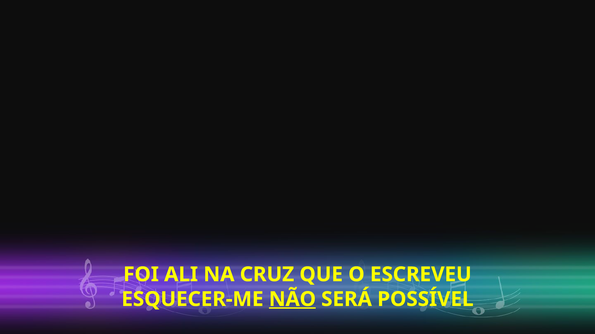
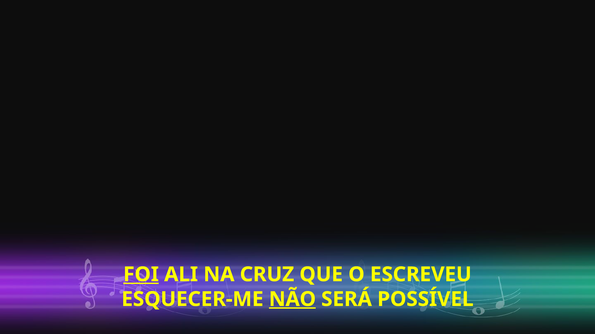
FOI underline: none -> present (141, 275)
